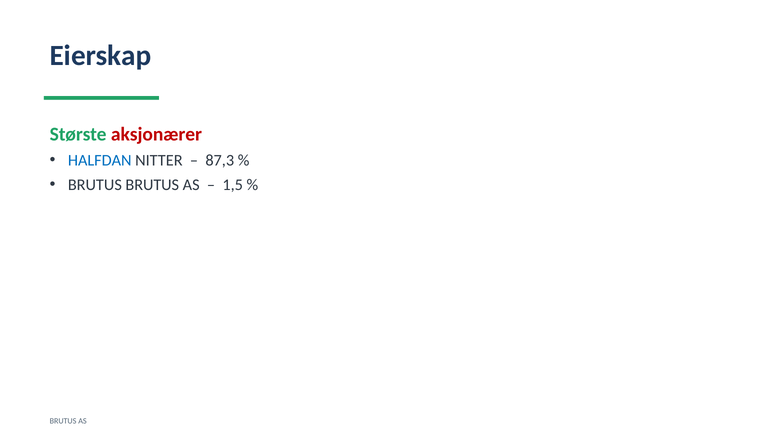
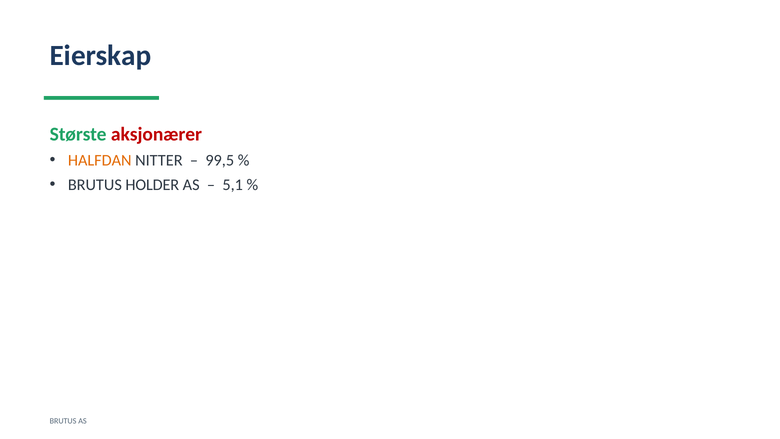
HALFDAN colour: blue -> orange (100, 160)
87,3: 87,3 -> 99,5 (220, 160)
BRUTUS BRUTUS: BRUTUS -> HOLDER (152, 185)
1,5: 1,5 -> 5,1 (233, 185)
